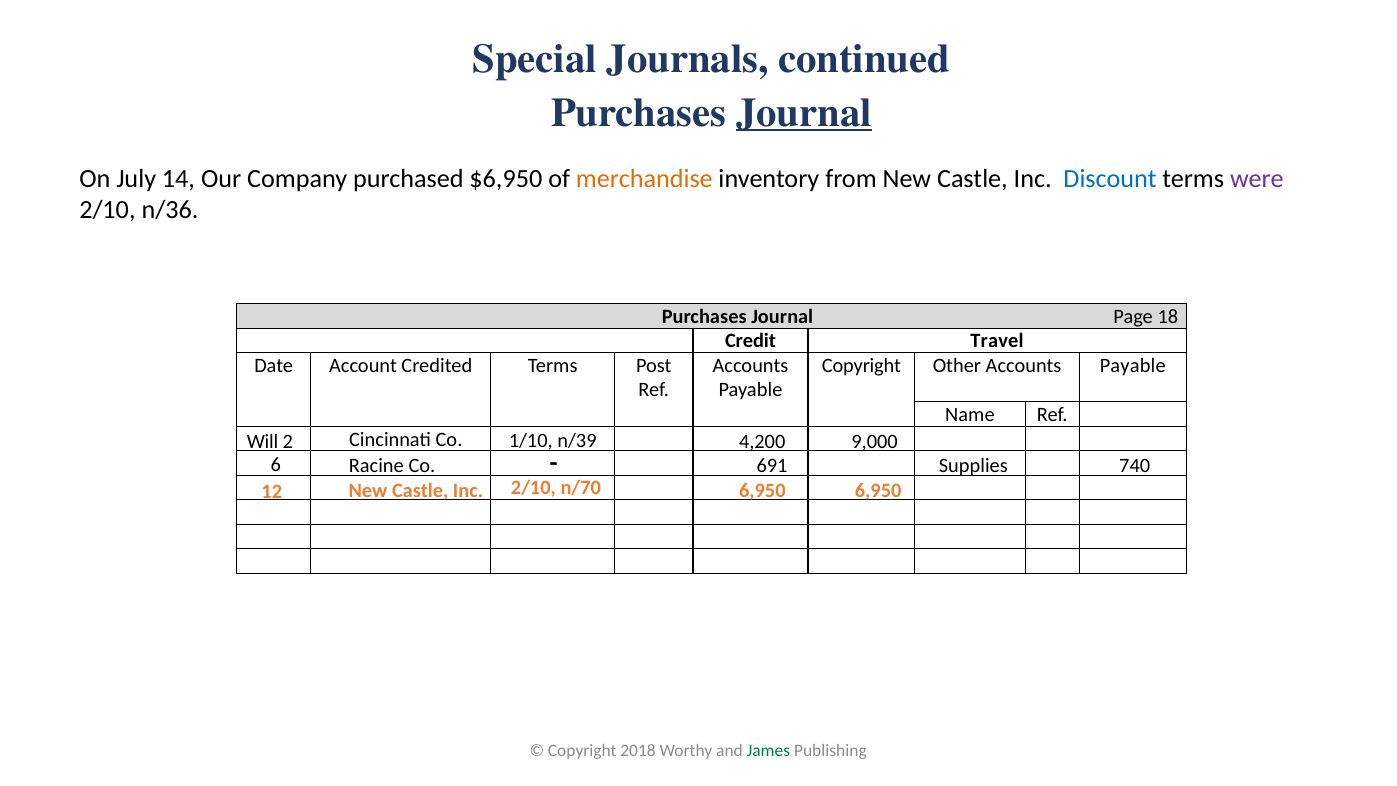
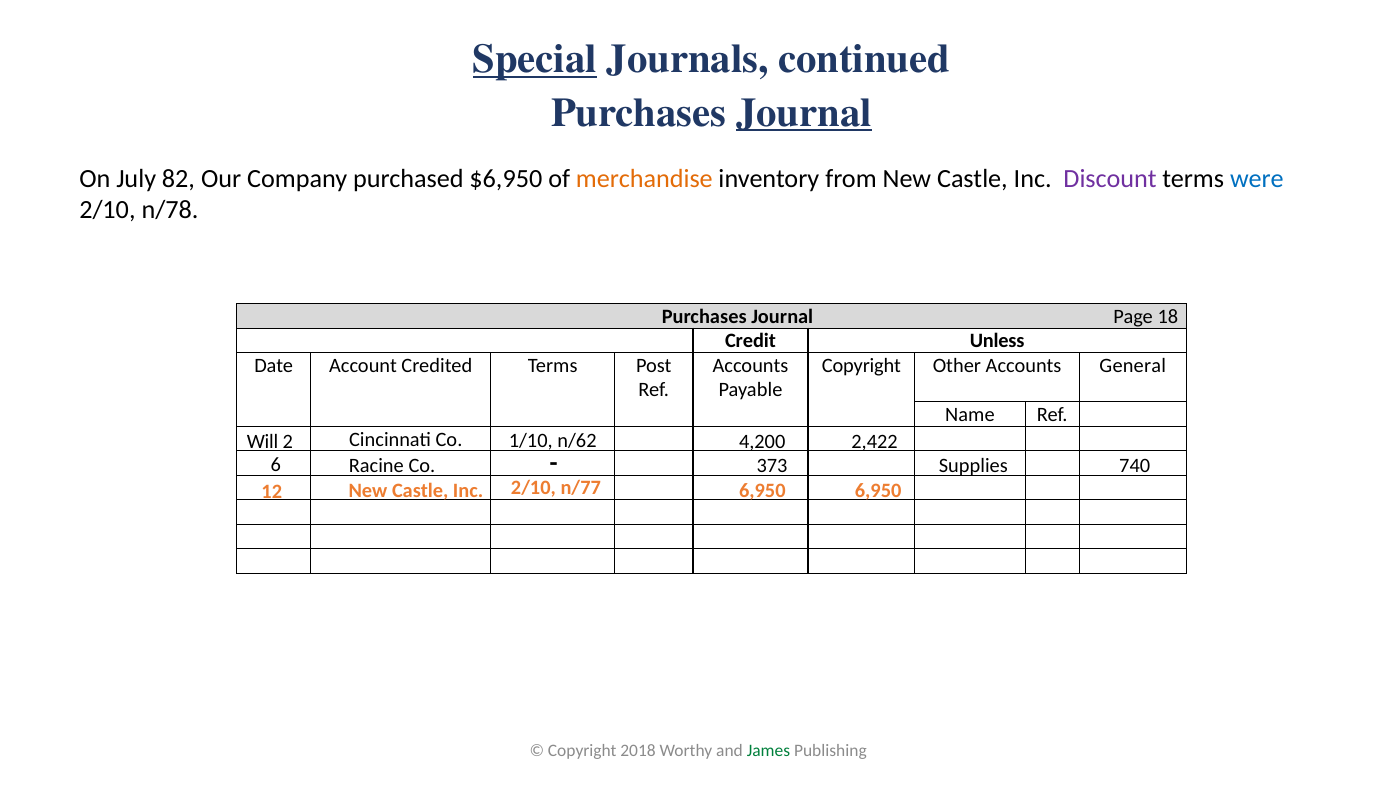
Special underline: none -> present (535, 59)
14: 14 -> 82 (178, 179)
Discount colour: blue -> purple (1110, 179)
were colour: purple -> blue (1257, 179)
n/36: n/36 -> n/78 (170, 210)
Travel: Travel -> Unless (997, 341)
Other Accounts Payable: Payable -> General (1133, 365)
n/39: n/39 -> n/62 (577, 441)
9,000: 9,000 -> 2,422 (875, 441)
691: 691 -> 373 (772, 466)
n/70: n/70 -> n/77 (581, 488)
